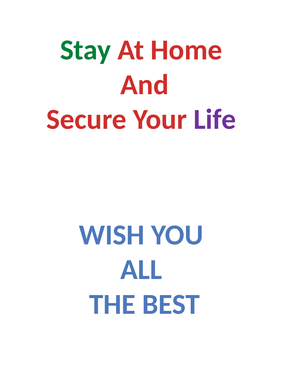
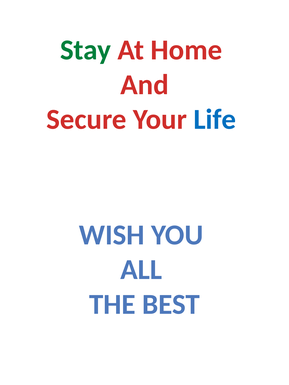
Life colour: purple -> blue (215, 119)
